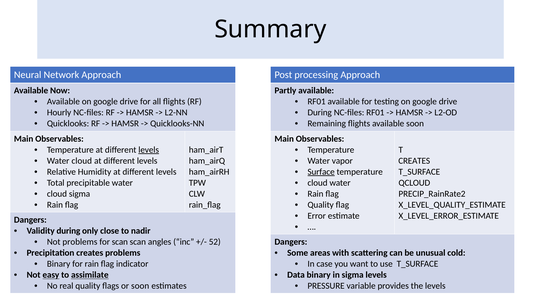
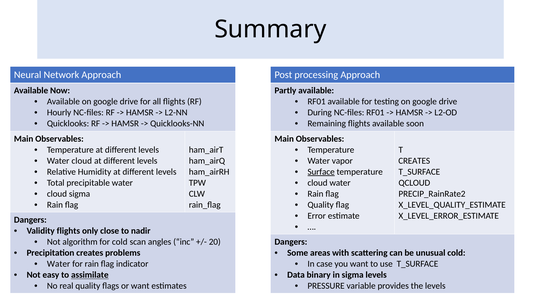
levels underline: present -> none (149, 150)
Validity during: during -> flights (68, 231)
Not problems: problems -> algorithm (80, 242)
for scan: scan -> cold (120, 242)
52: 52 -> 20 (215, 242)
Binary: Binary -> Water (59, 264)
easy underline: present -> none (51, 275)
or soon: soon -> want (140, 286)
